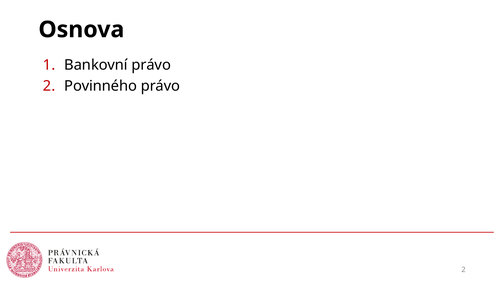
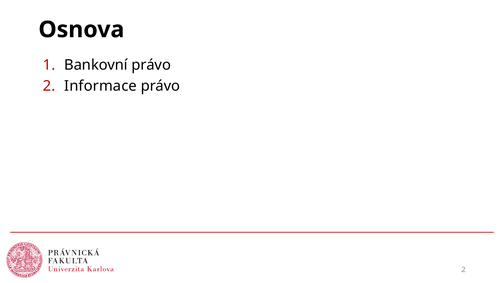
Povinného: Povinného -> Informace (101, 86)
